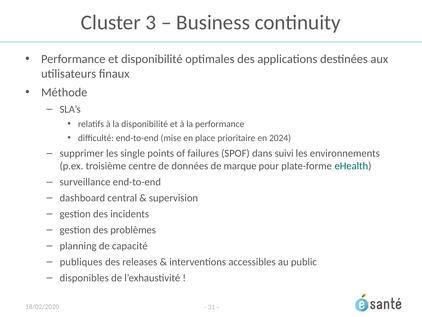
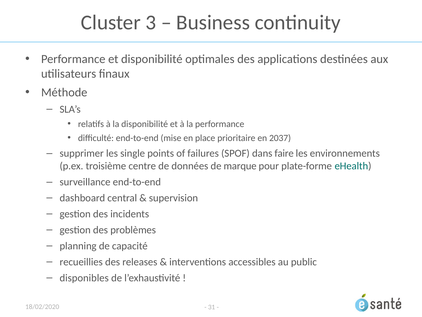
2024: 2024 -> 2037 (280, 138)
suivi: suivi -> faire (284, 153)
publiques: publiques -> recueillies (81, 262)
